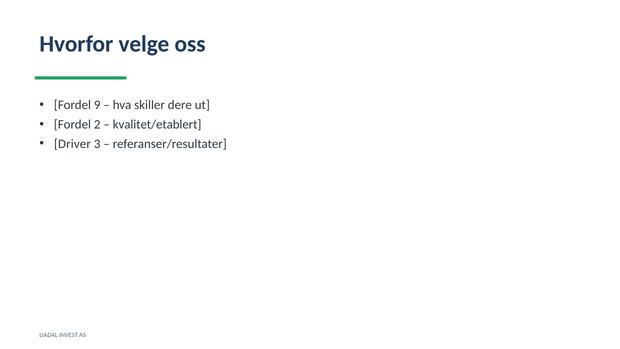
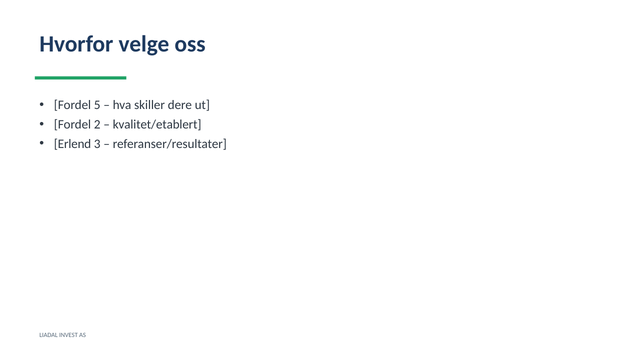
9: 9 -> 5 (97, 105)
Driver: Driver -> Erlend (73, 144)
